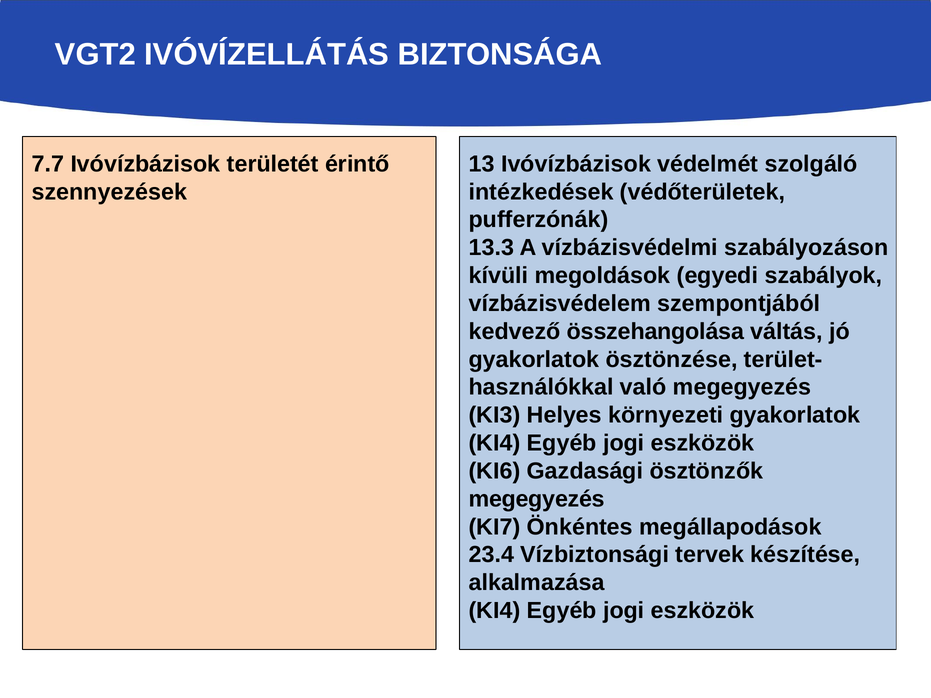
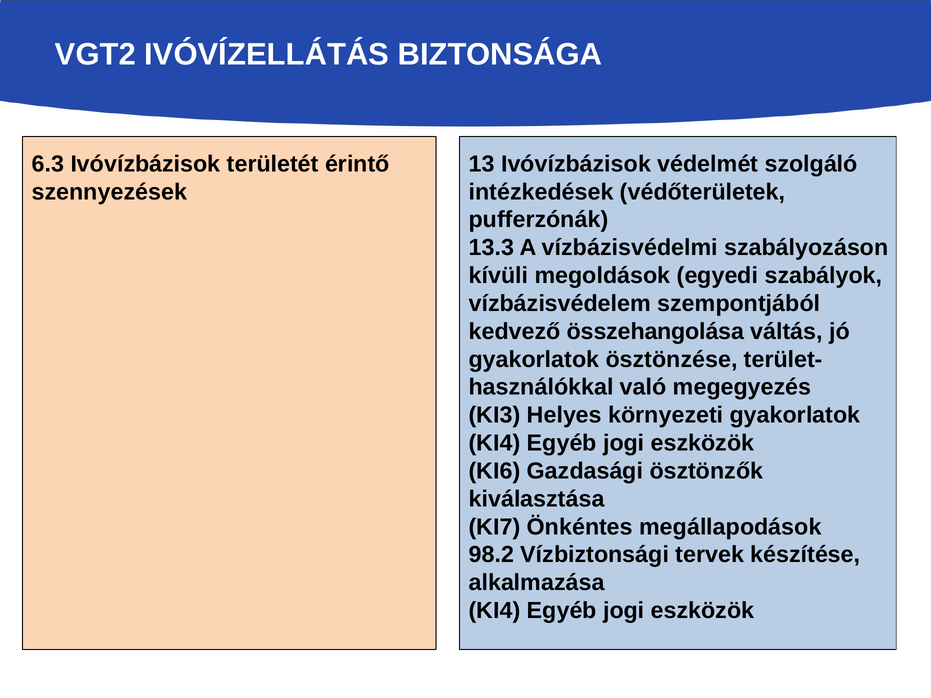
7.7: 7.7 -> 6.3 (48, 164)
megegyezés: megegyezés -> kiválasztása (537, 499)
23.4: 23.4 -> 98.2 (491, 555)
